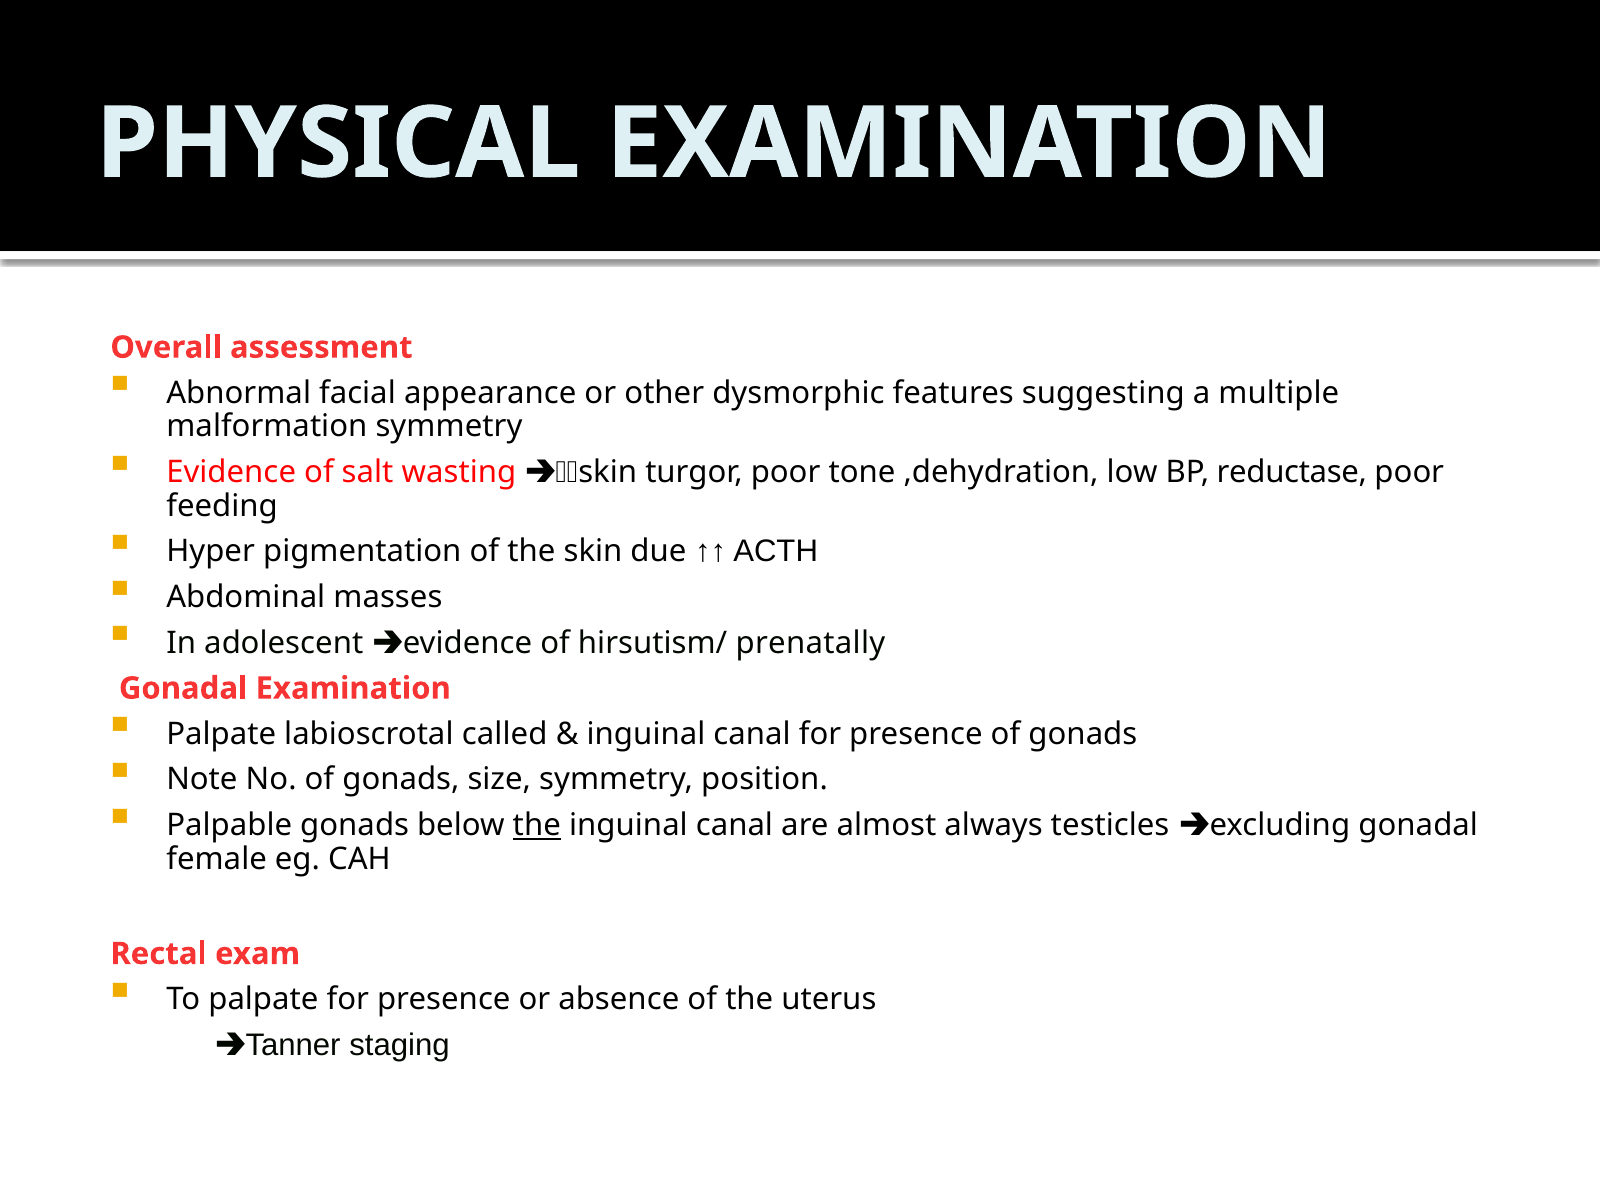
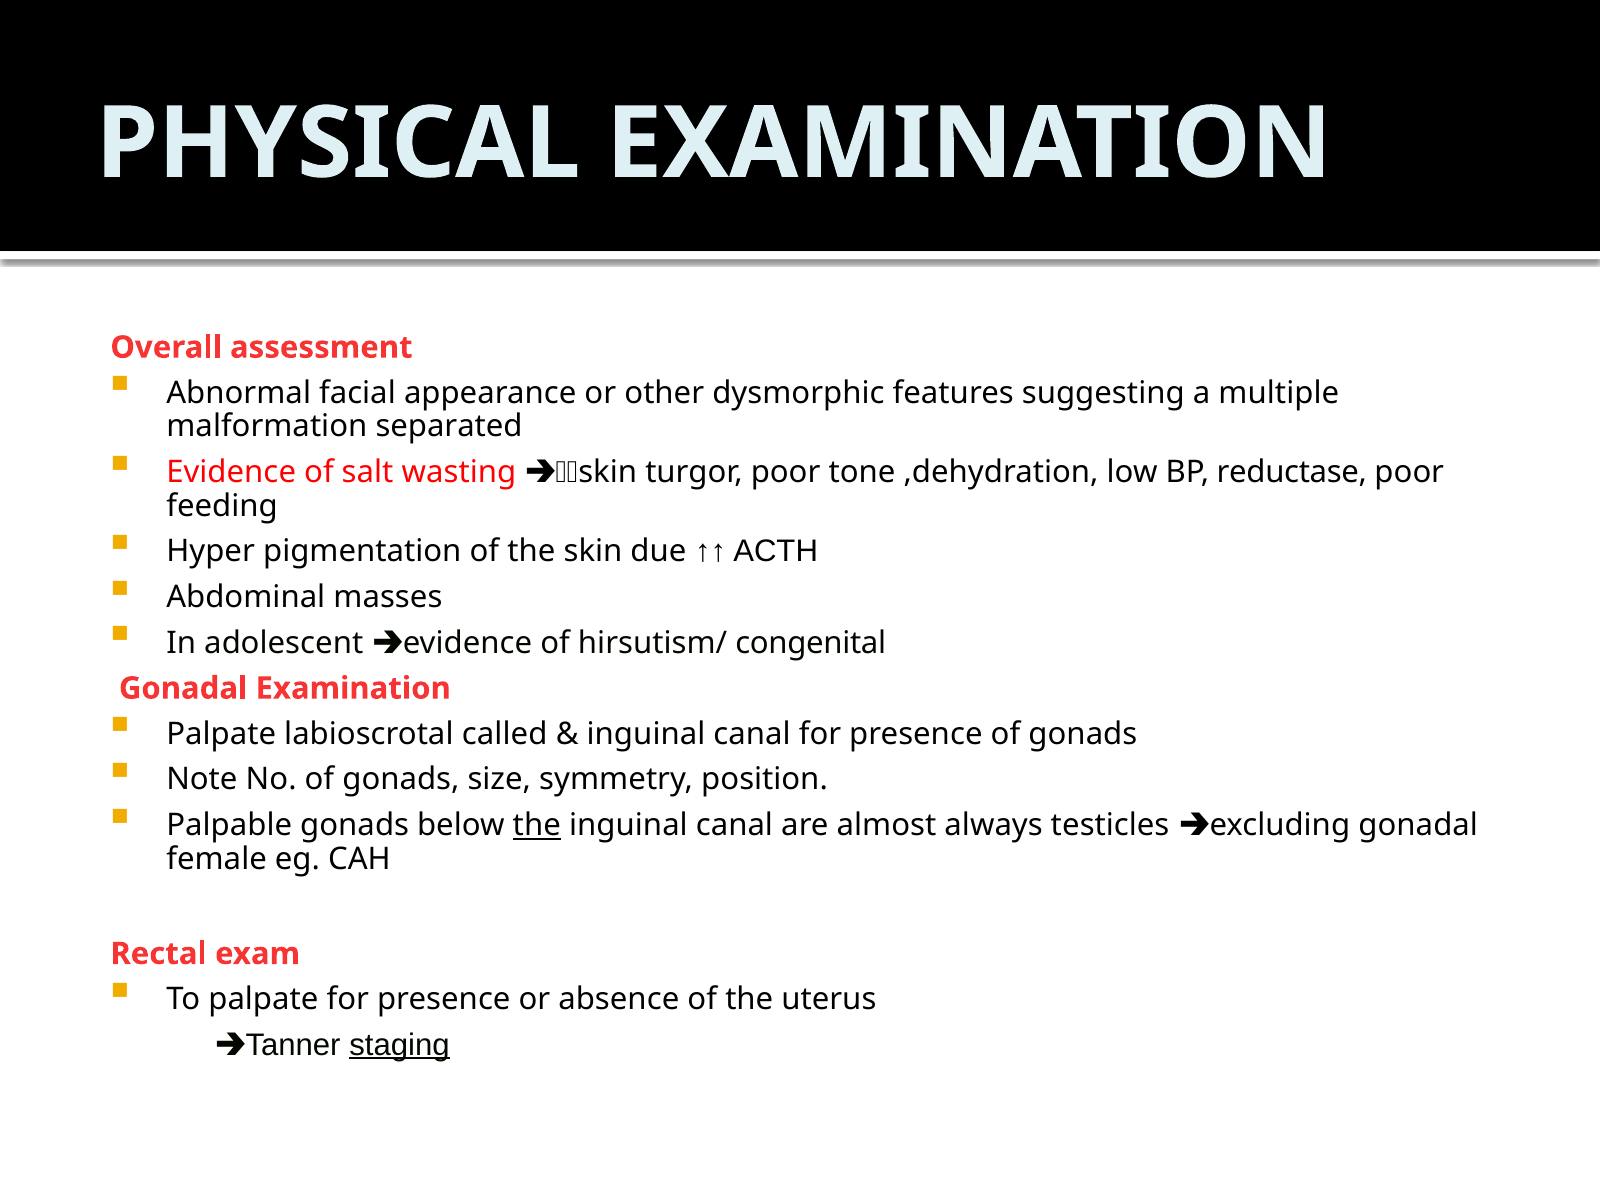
malformation symmetry: symmetry -> separated (449, 427)
prenatally: prenatally -> congenital (811, 643)
staging underline: none -> present (400, 1045)
